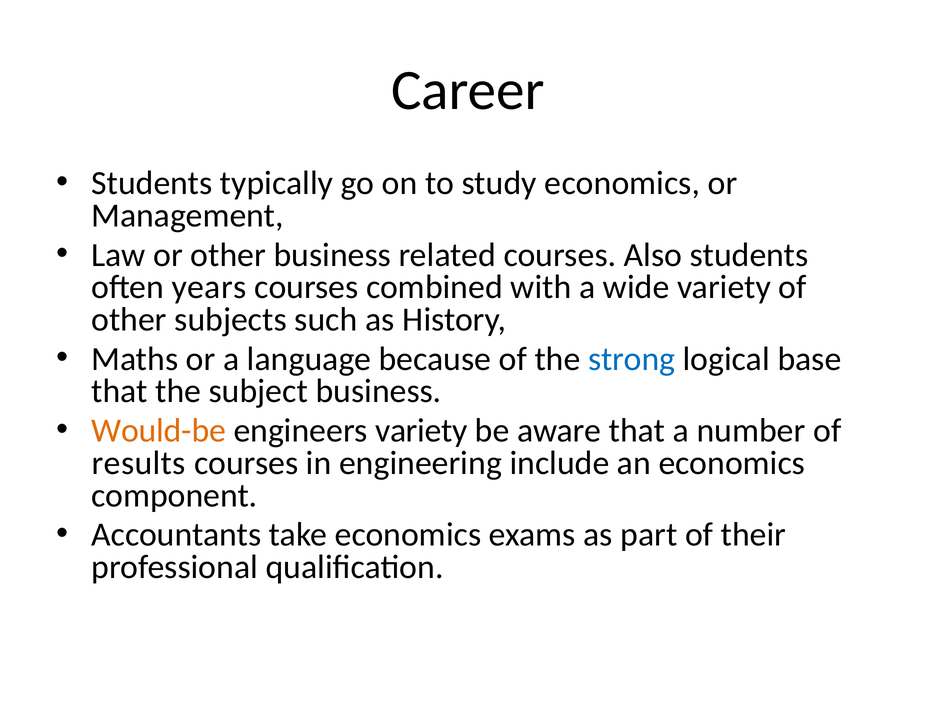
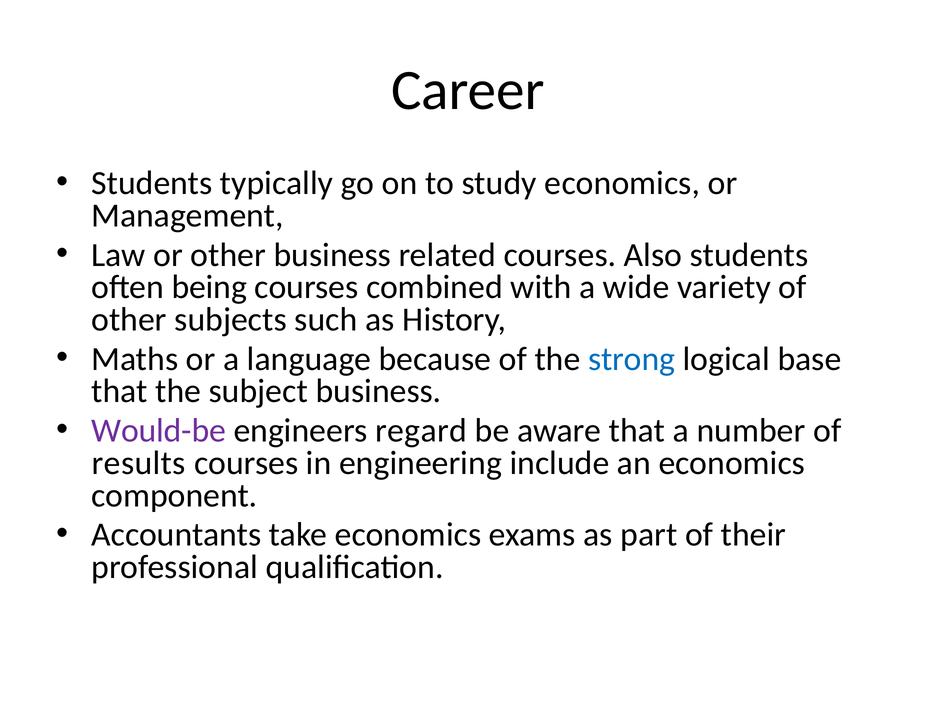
years: years -> being (209, 287)
Would-be colour: orange -> purple (159, 431)
engineers variety: variety -> regard (421, 431)
